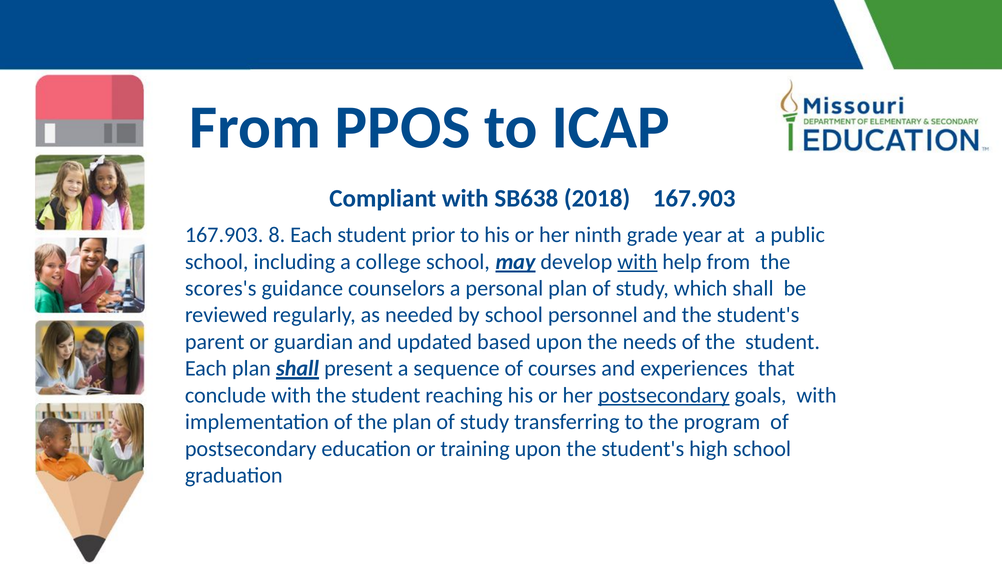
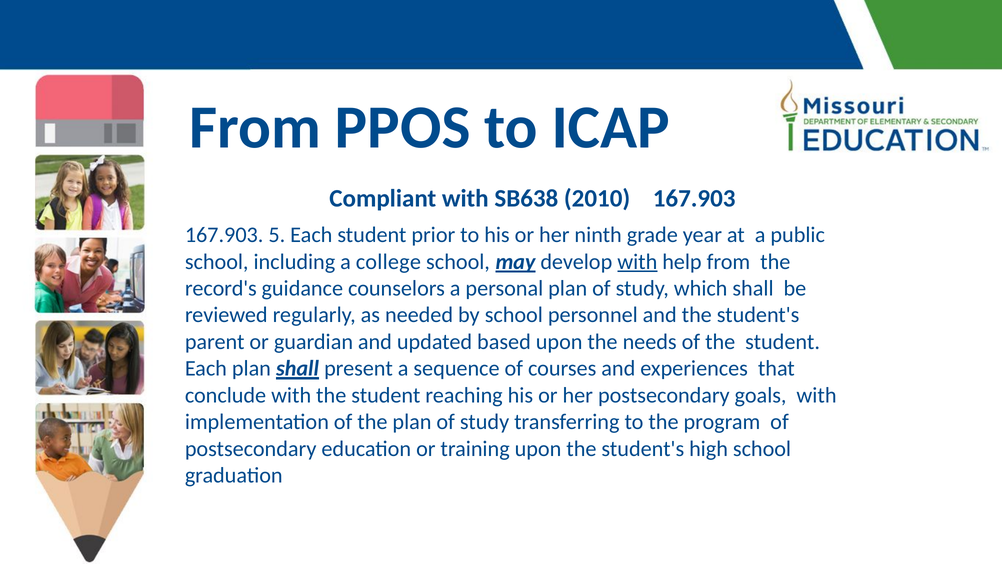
2018: 2018 -> 2010 (597, 198)
8: 8 -> 5 (277, 235)
scores's: scores's -> record's (221, 288)
postsecondary underline: present -> none (664, 395)
